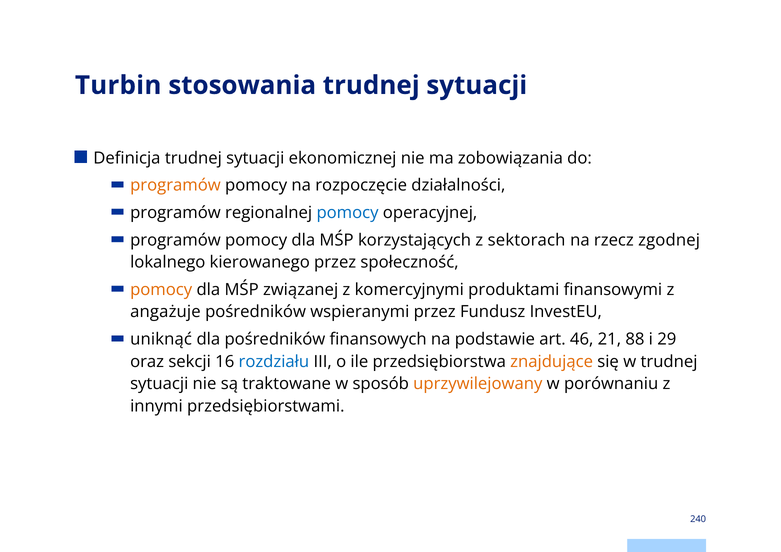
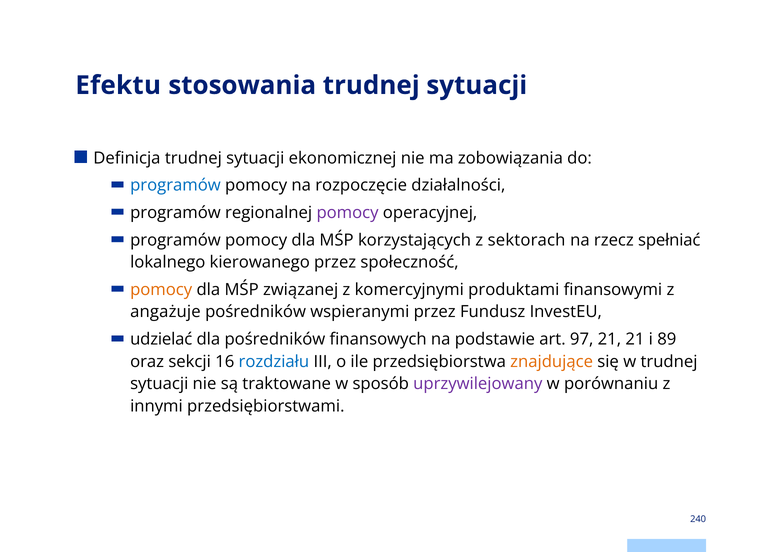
Turbin: Turbin -> Efektu (118, 85)
programów colour: orange -> blue (175, 185)
pomocy colour: blue -> purple (348, 213)
zgodnej: zgodnej -> spełniać (669, 240)
uniknąć: uniknąć -> udzielać (161, 339)
46: 46 -> 97 (582, 339)
21 88: 88 -> 21 (635, 339)
29: 29 -> 89 (667, 339)
uprzywilejowany colour: orange -> purple (478, 384)
